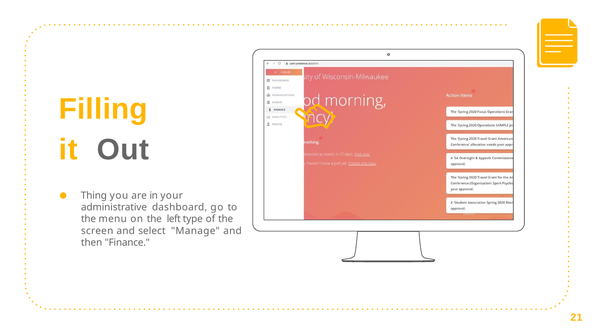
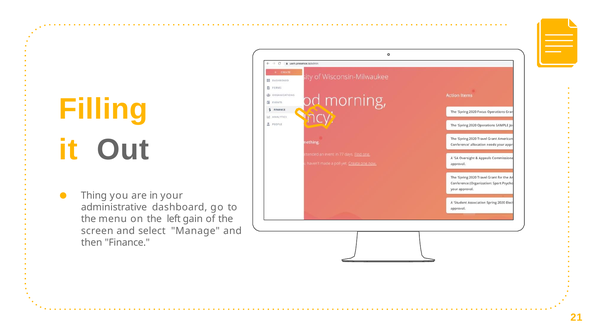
type: type -> gain (193, 219)
